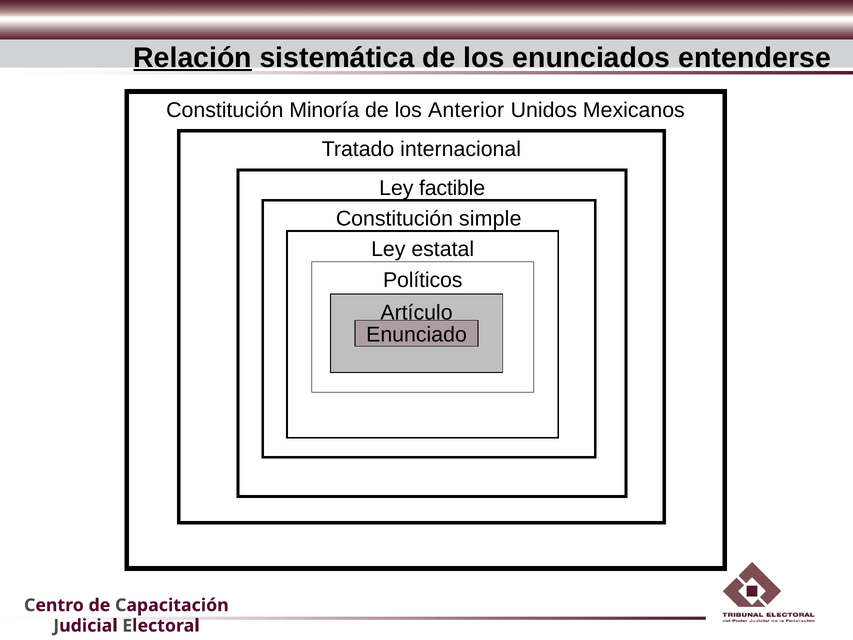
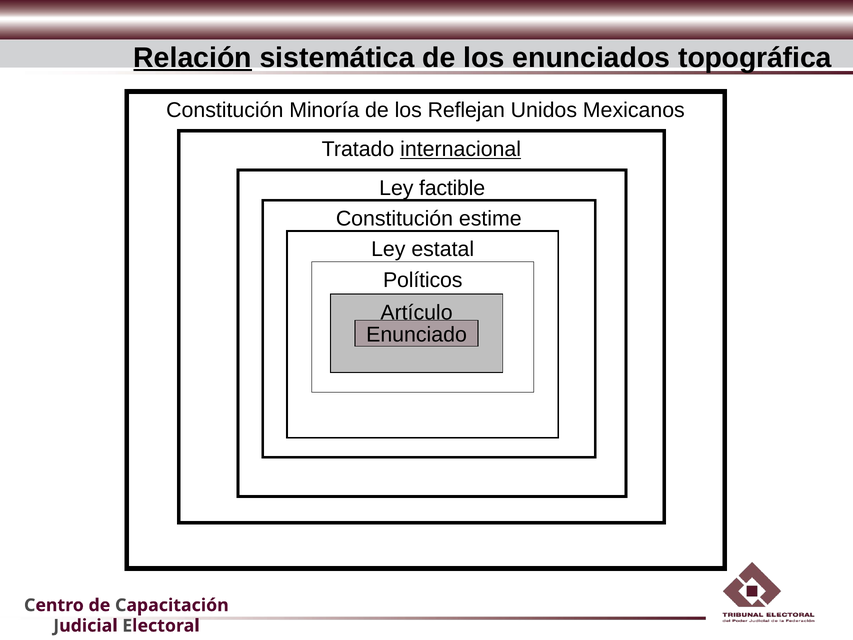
entenderse: entenderse -> topográfica (755, 58)
Anterior: Anterior -> Reflejan (466, 110)
internacional underline: none -> present (461, 149)
simple: simple -> estime (490, 219)
